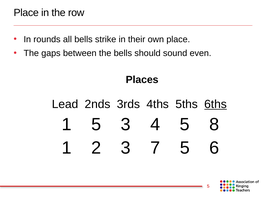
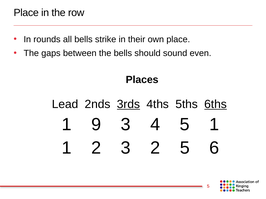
3rds underline: none -> present (128, 104)
1 5: 5 -> 9 (96, 125)
5 8: 8 -> 1 (214, 125)
3 7: 7 -> 2 (155, 148)
